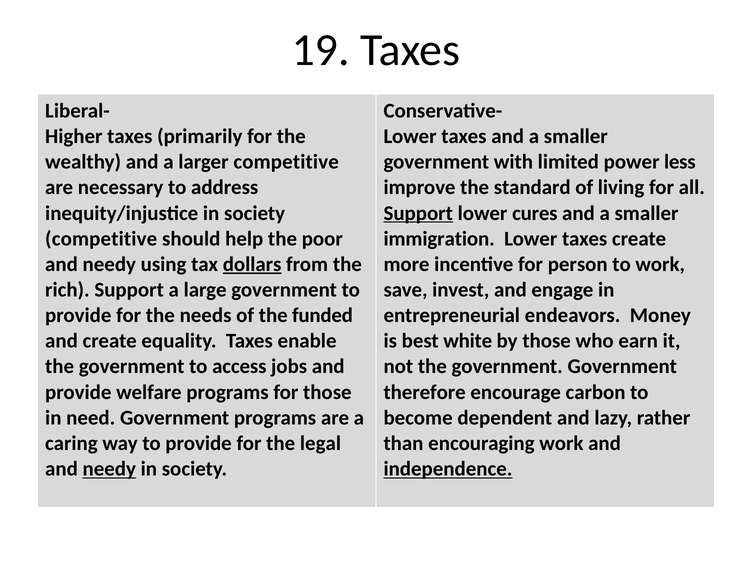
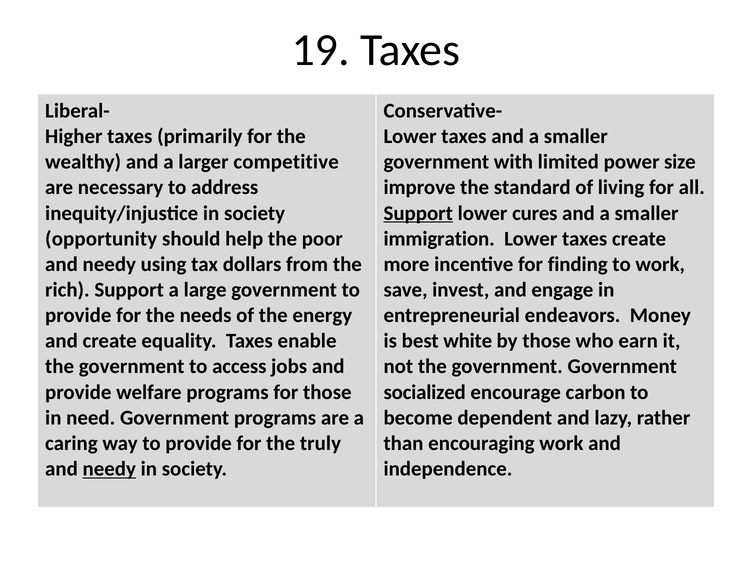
less: less -> size (680, 162)
competitive: competitive -> opportunity (101, 239)
dollars underline: present -> none (252, 264)
person: person -> finding (578, 264)
funded: funded -> energy (322, 315)
therefore: therefore -> socialized (425, 392)
legal: legal -> truly (320, 443)
independence underline: present -> none (448, 469)
